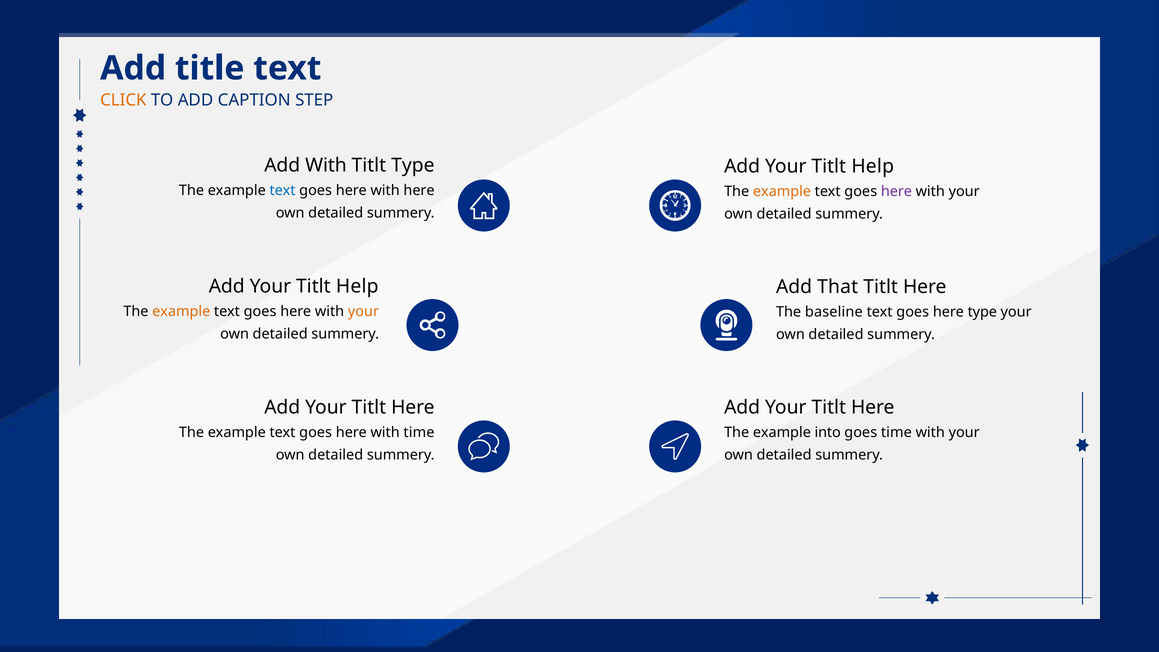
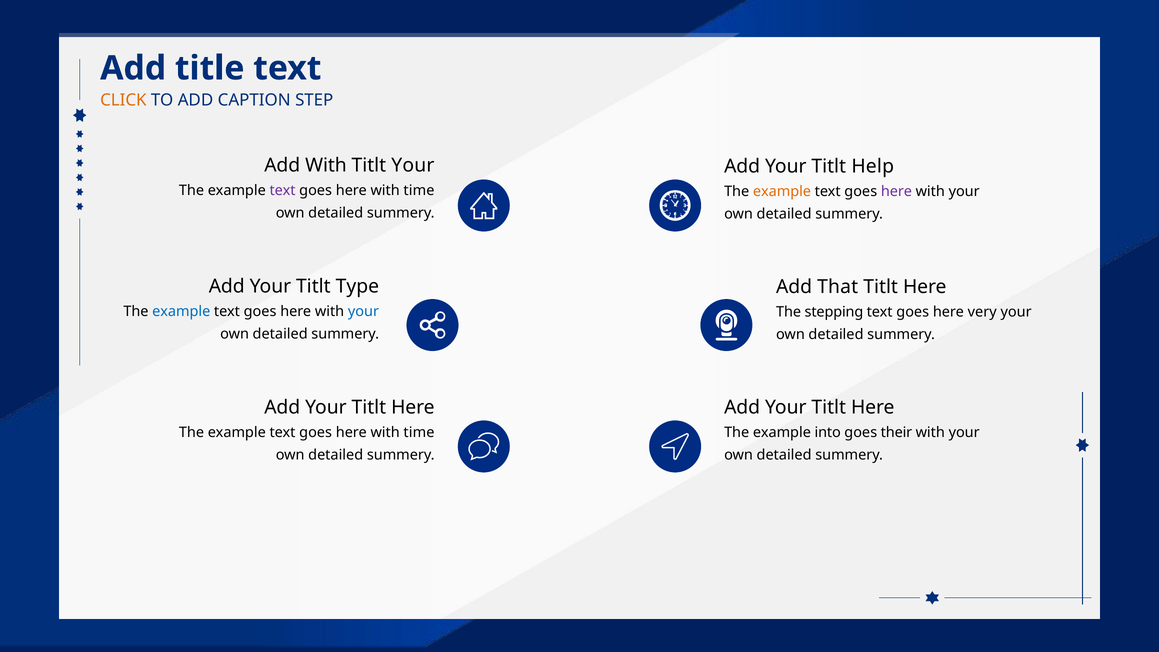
Titlt Type: Type -> Your (413, 165)
text colour: blue -> purple (283, 190)
here: here -> time (419, 190)
Help: Help -> Type (357, 286)
example colour: orange -> blue (181, 312)
your colour: orange -> blue (363, 312)
baseline: baseline -> stepping (834, 312)
here type: type -> very (982, 312)
goes time: time -> their (896, 432)
